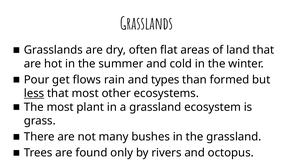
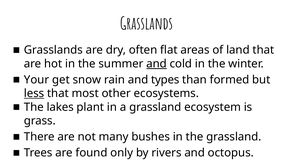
and underline: none -> present (157, 64)
Pour: Pour -> Your (37, 80)
flows: flows -> snow (87, 80)
The most: most -> lakes (60, 107)
